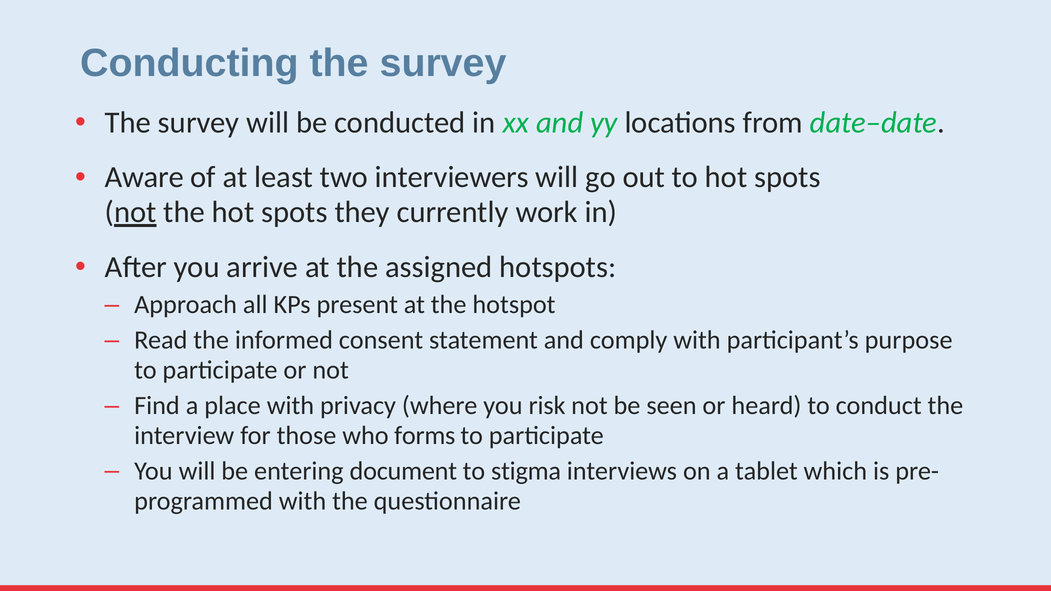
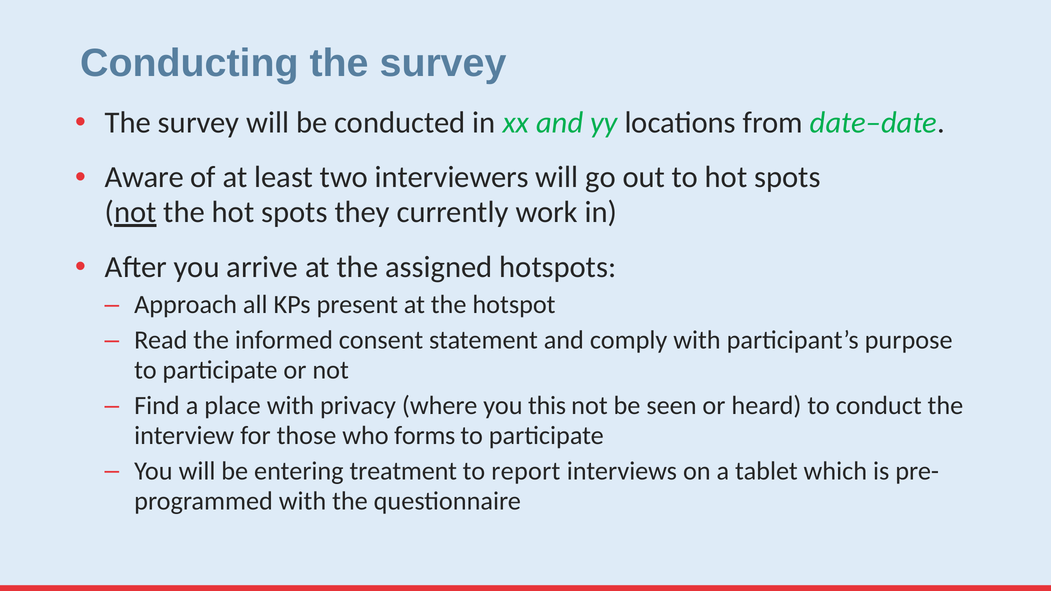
risk: risk -> this (547, 406)
document: document -> treatment (403, 471)
stigma: stigma -> report (526, 471)
